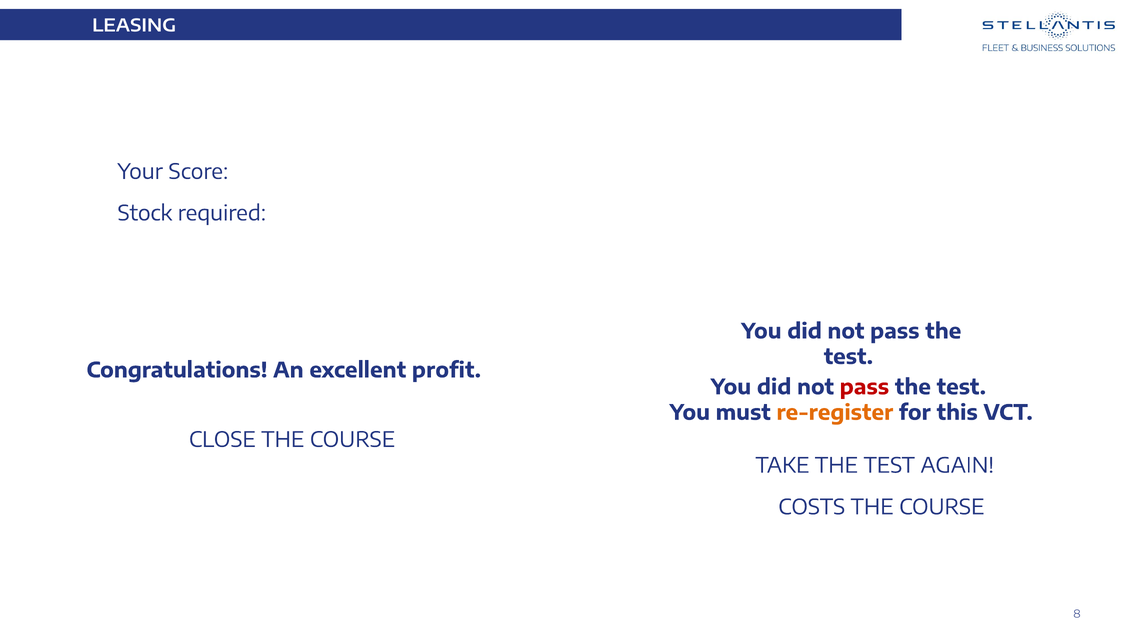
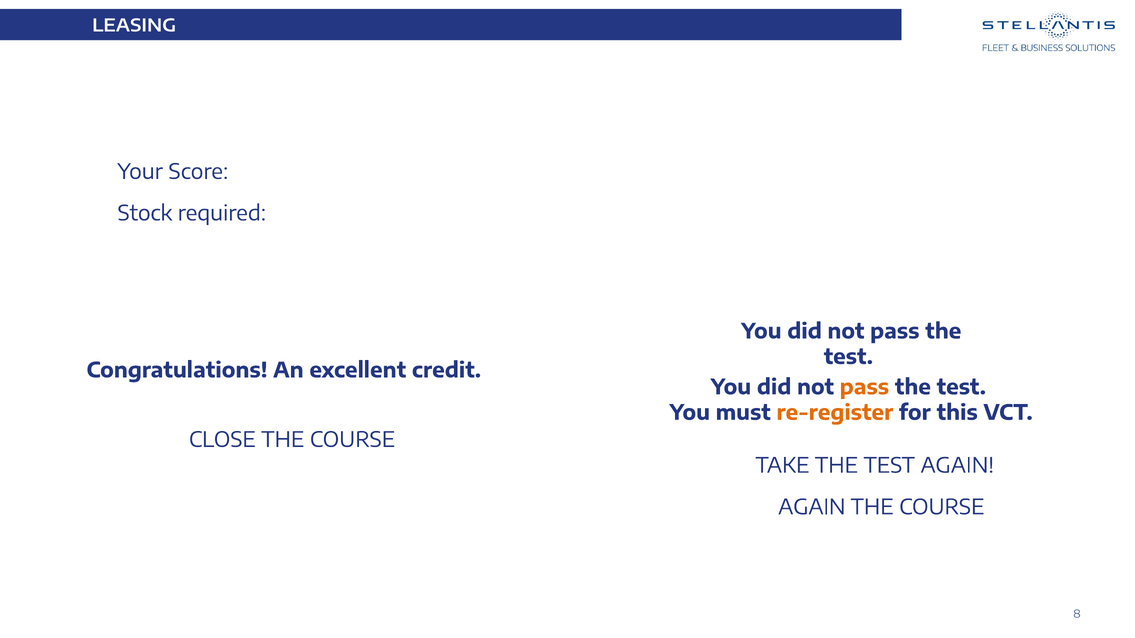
profit: profit -> credit (446, 371)
pass colour: red -> orange (864, 388)
COSTS: COSTS -> AGAIN (812, 508)
